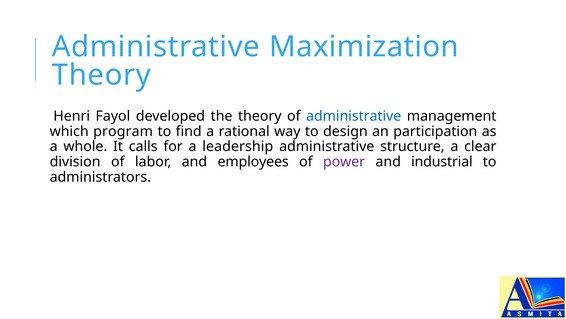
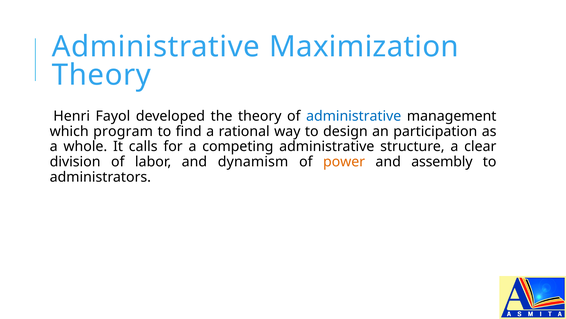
leadership: leadership -> competing (238, 146)
employees: employees -> dynamism (253, 162)
power colour: purple -> orange (344, 162)
industrial: industrial -> assembly (442, 162)
